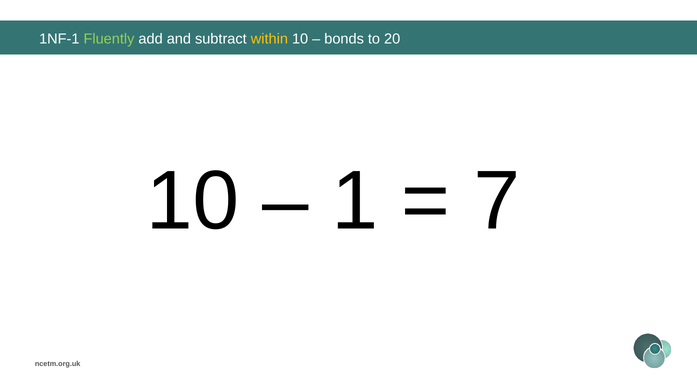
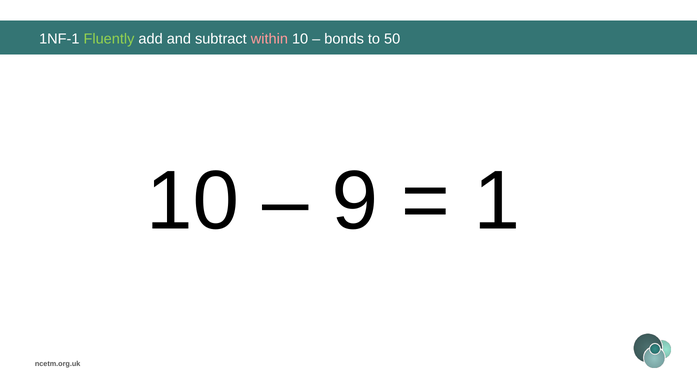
within colour: yellow -> pink (269, 39)
20: 20 -> 50 (392, 39)
1: 1 -> 9 (355, 201)
7: 7 -> 1 (497, 201)
